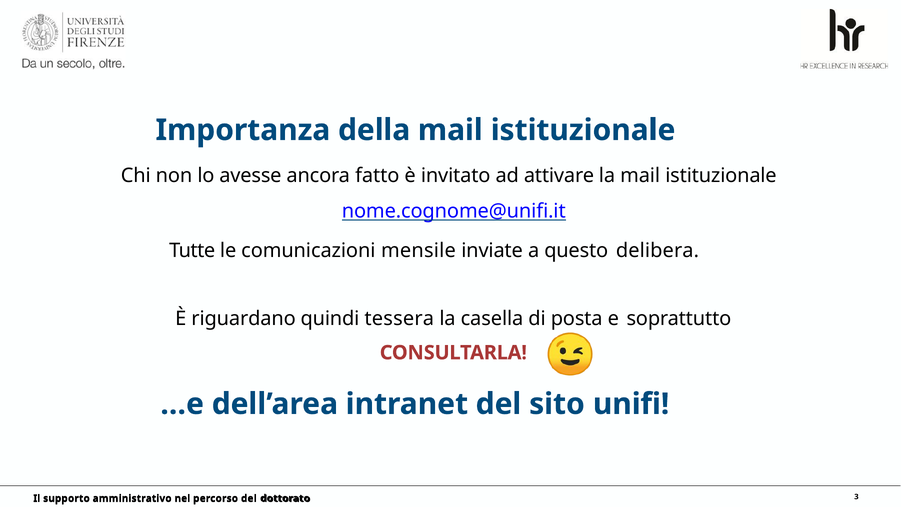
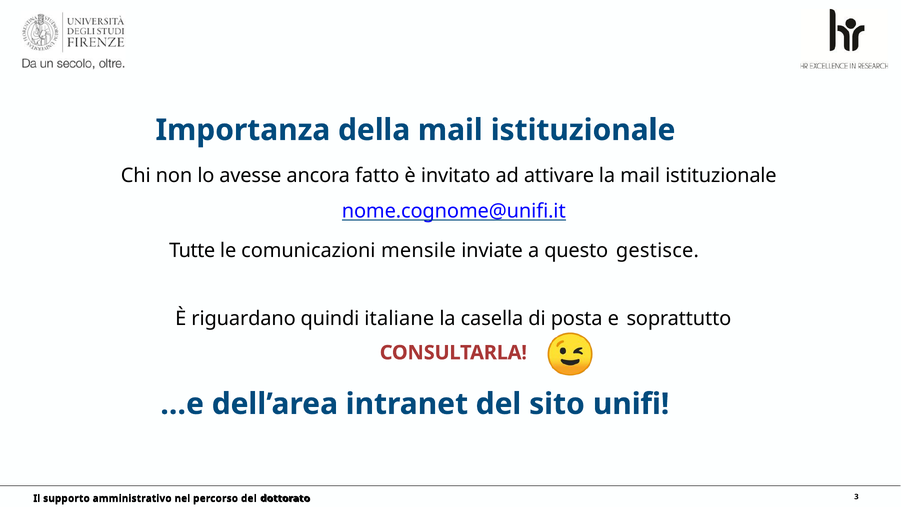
delibera: delibera -> gestisce (657, 251)
tessera: tessera -> italiane (399, 319)
